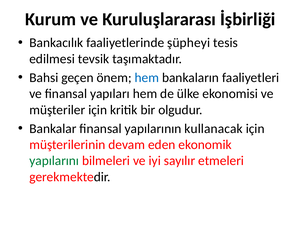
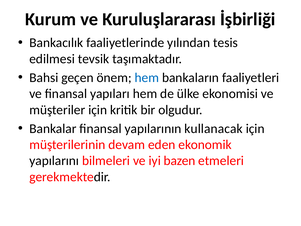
şüpheyi: şüpheyi -> yılından (189, 43)
yapılarını colour: green -> black (54, 161)
sayılır: sayılır -> bazen (180, 161)
